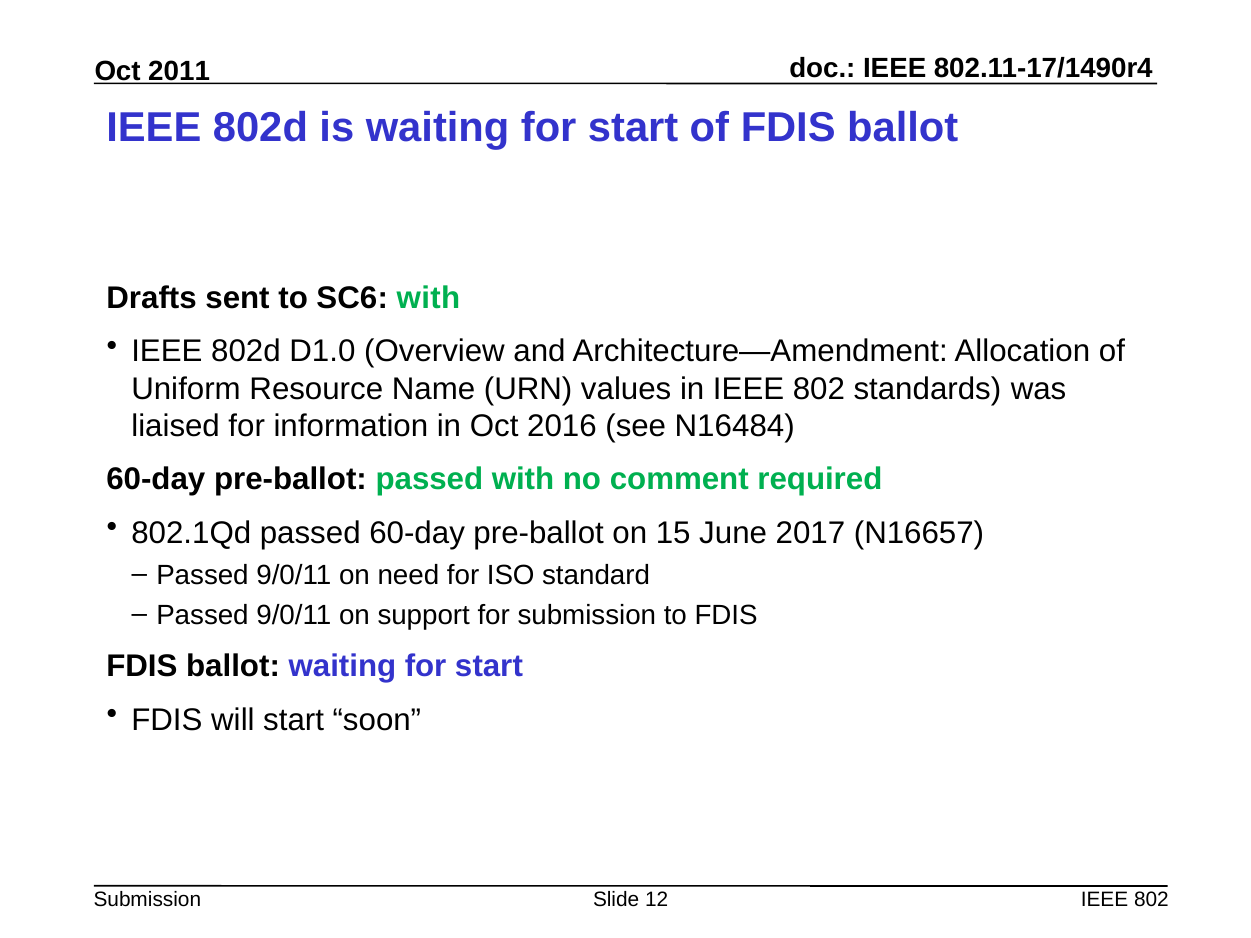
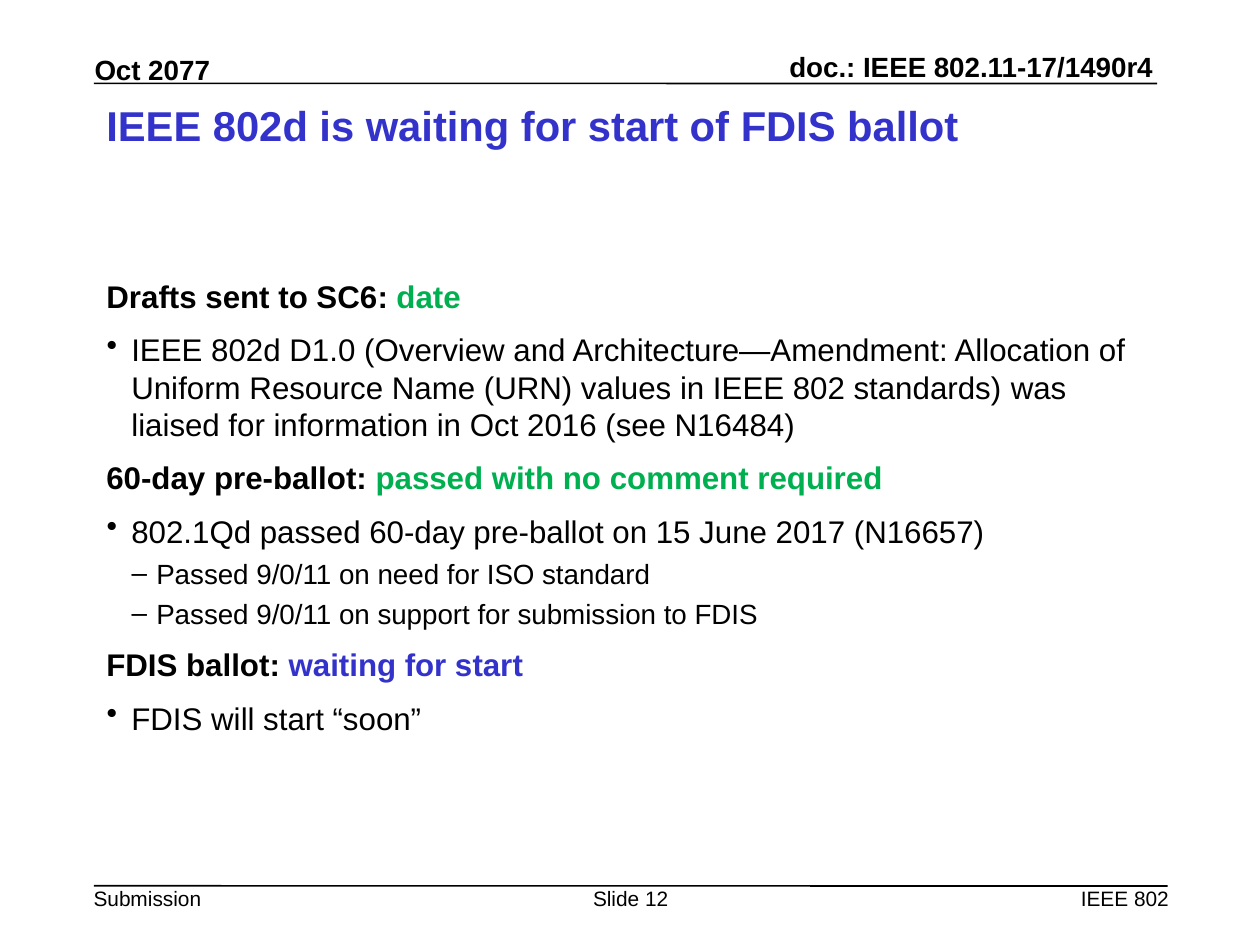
2011: 2011 -> 2077 (179, 71)
SC6 with: with -> date (429, 298)
